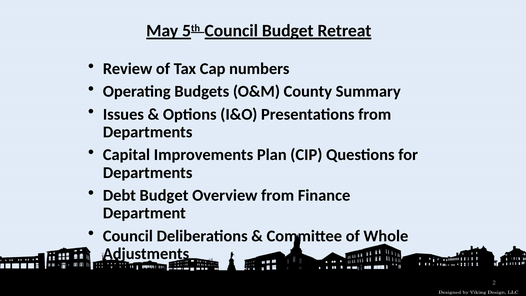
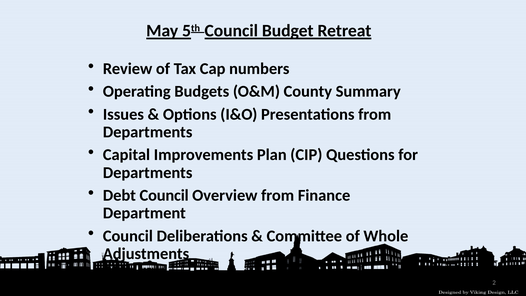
Debt Budget: Budget -> Council (164, 195)
